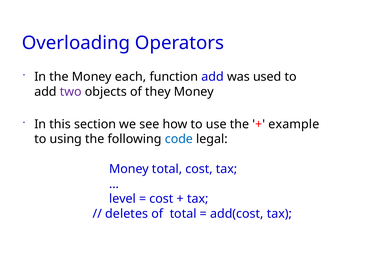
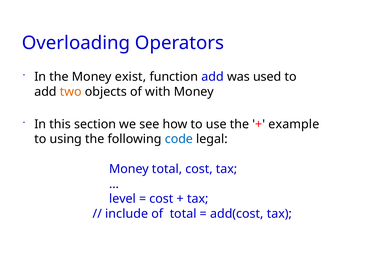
each: each -> exist (130, 77)
two colour: purple -> orange (71, 92)
they: they -> with (158, 92)
deletes: deletes -> include (127, 214)
